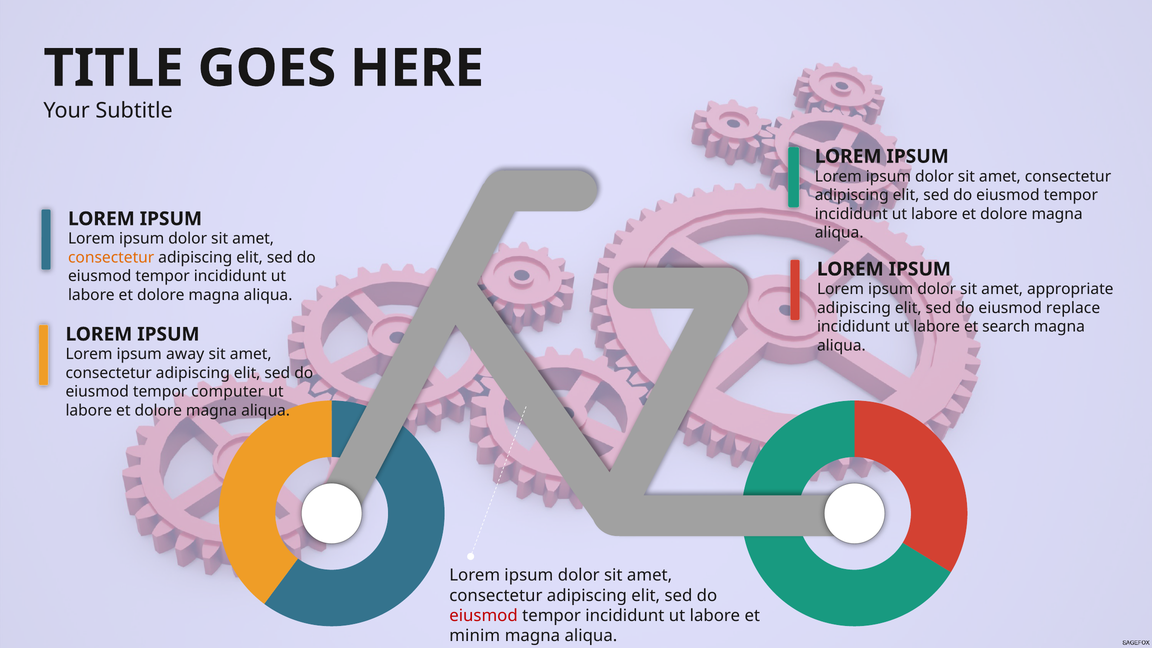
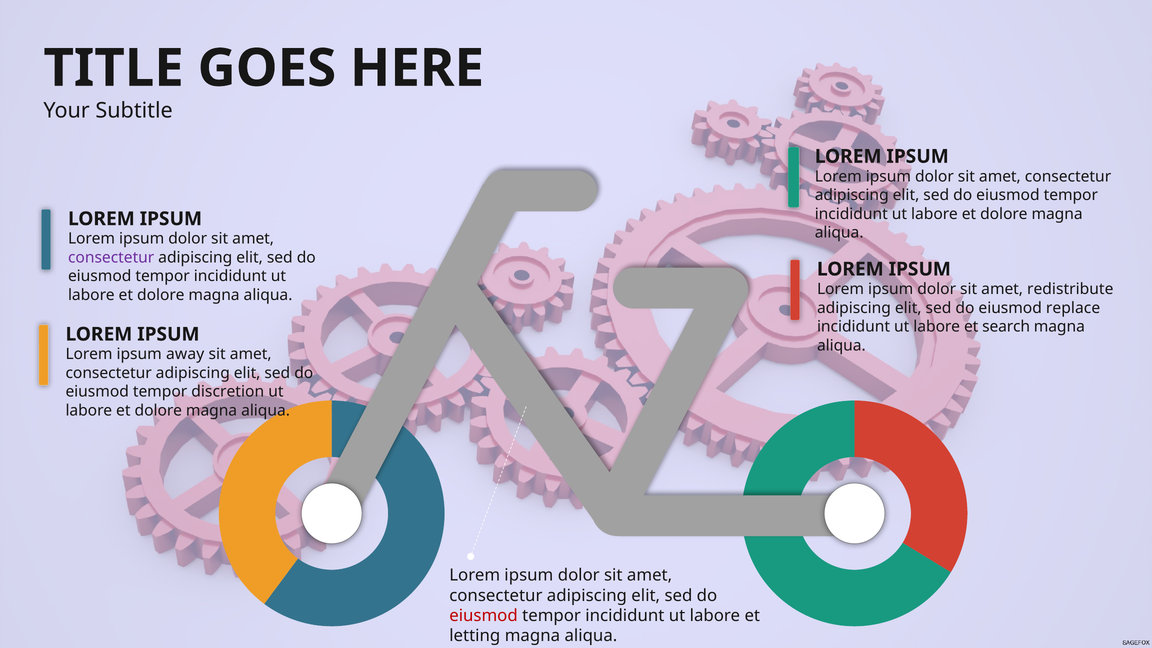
consectetur colour: orange -> purple (111, 258)
appropriate: appropriate -> redistribute (1070, 289)
computer: computer -> discretion (228, 392)
minim: minim -> letting (475, 636)
